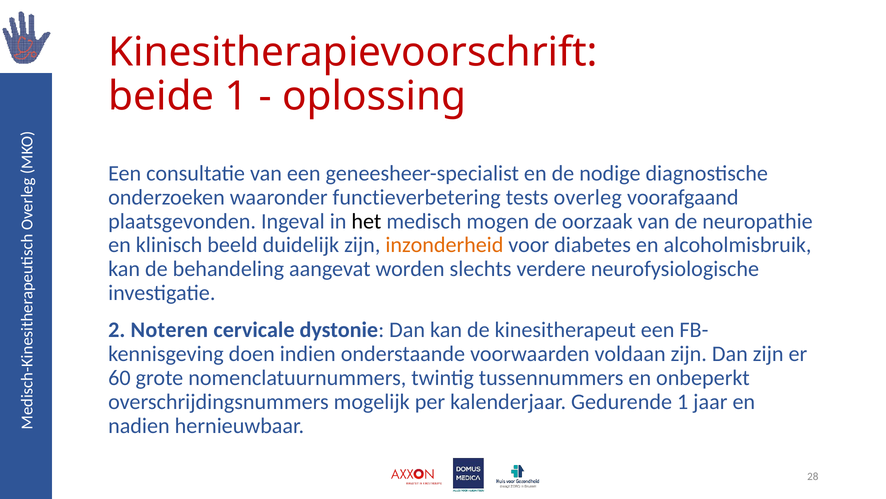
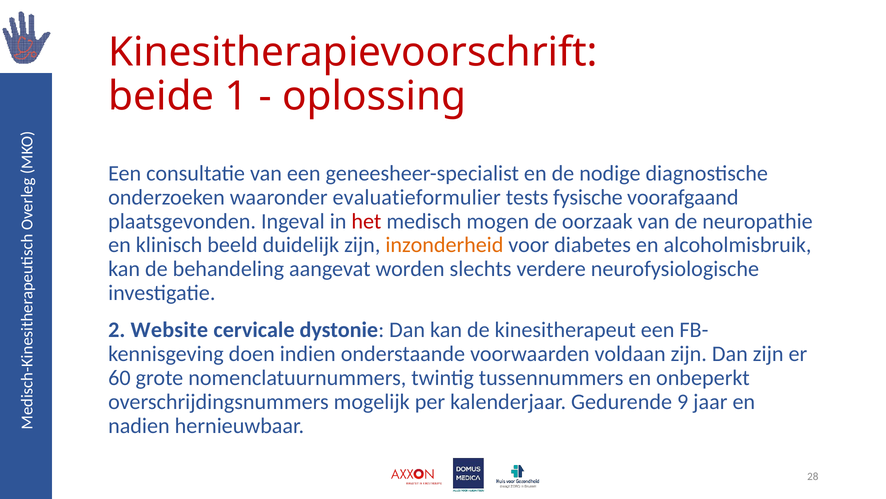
functieverbetering: functieverbetering -> evaluatieformulier (417, 197)
overleg: overleg -> fysische (588, 197)
het colour: black -> red (366, 221)
Noteren: Noteren -> Website (169, 330)
Gedurende 1: 1 -> 9 (683, 401)
